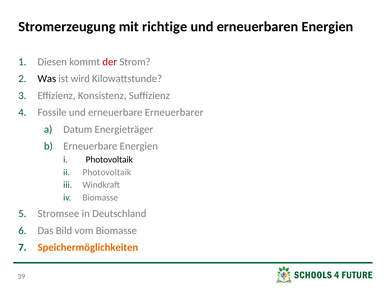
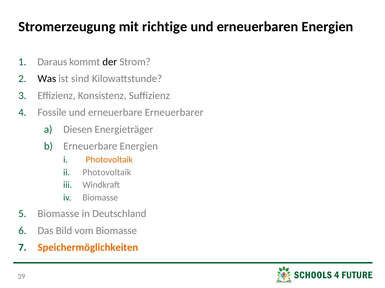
Diesen: Diesen -> Daraus (52, 62)
der colour: red -> black (110, 62)
wird: wird -> sind (80, 79)
Datum: Datum -> Diesen (78, 130)
Photovoltaik colour: black -> orange (109, 160)
Stromsee: Stromsee -> Biomasse (58, 214)
